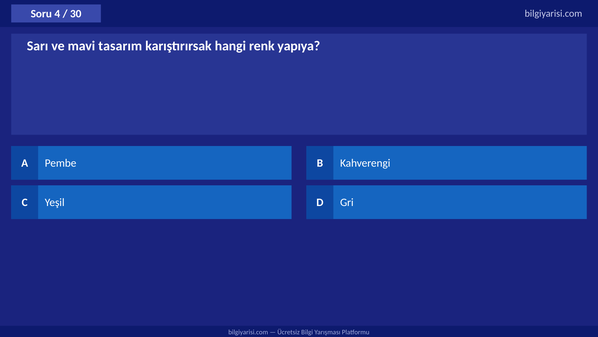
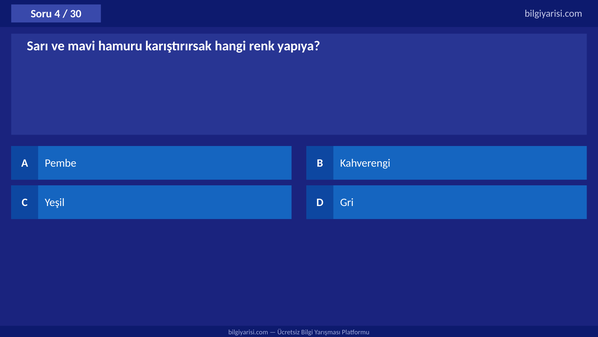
tasarım: tasarım -> hamuru (120, 46)
